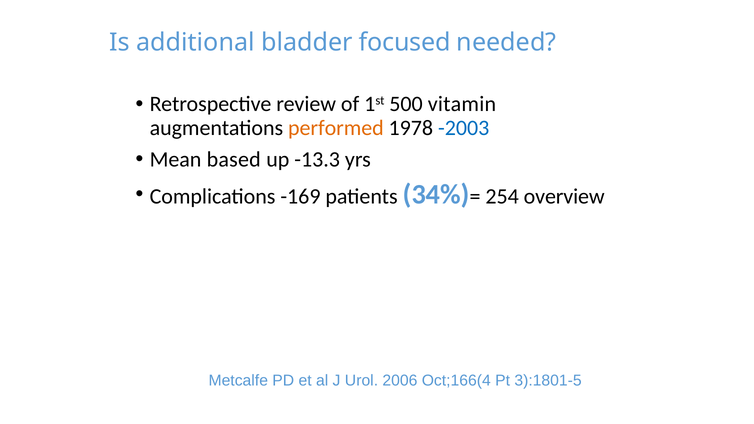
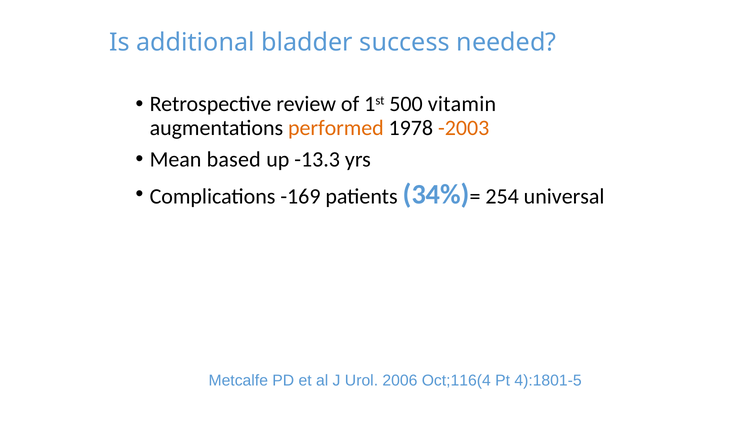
focused: focused -> success (405, 42)
-2003 colour: blue -> orange (464, 128)
overview: overview -> universal (564, 197)
Oct;166(4: Oct;166(4 -> Oct;116(4 (456, 381)
3):1801-5: 3):1801-5 -> 4):1801-5 (548, 381)
